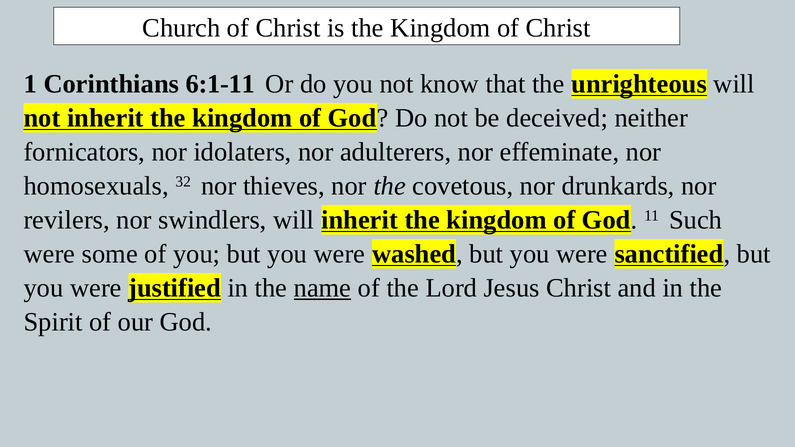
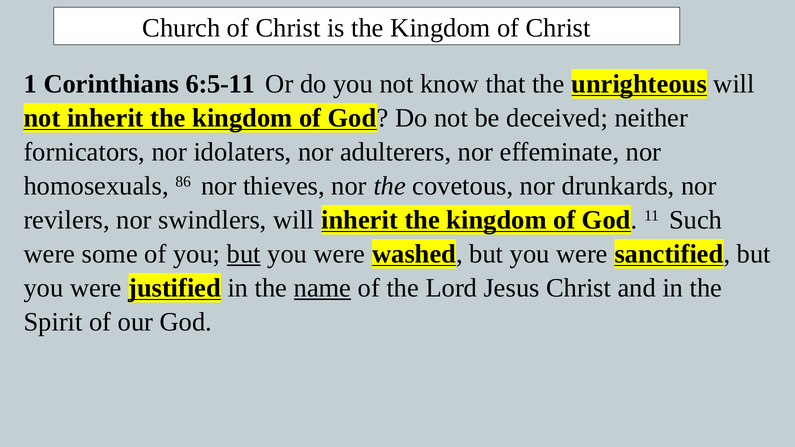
6:1-11: 6:1-11 -> 6:5-11 (220, 84)
32: 32 -> 86 (183, 182)
but underline: none -> present (244, 254)
